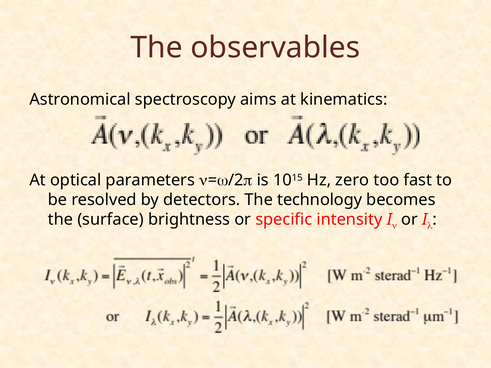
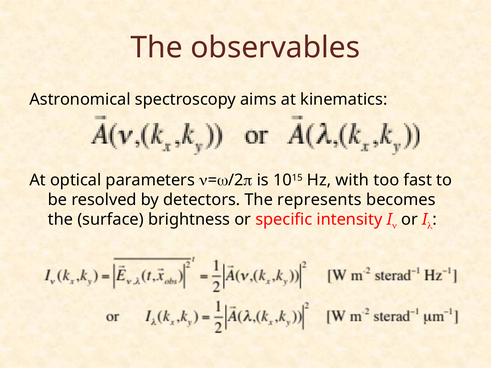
zero: zero -> with (352, 180)
technology: technology -> represents (320, 200)
